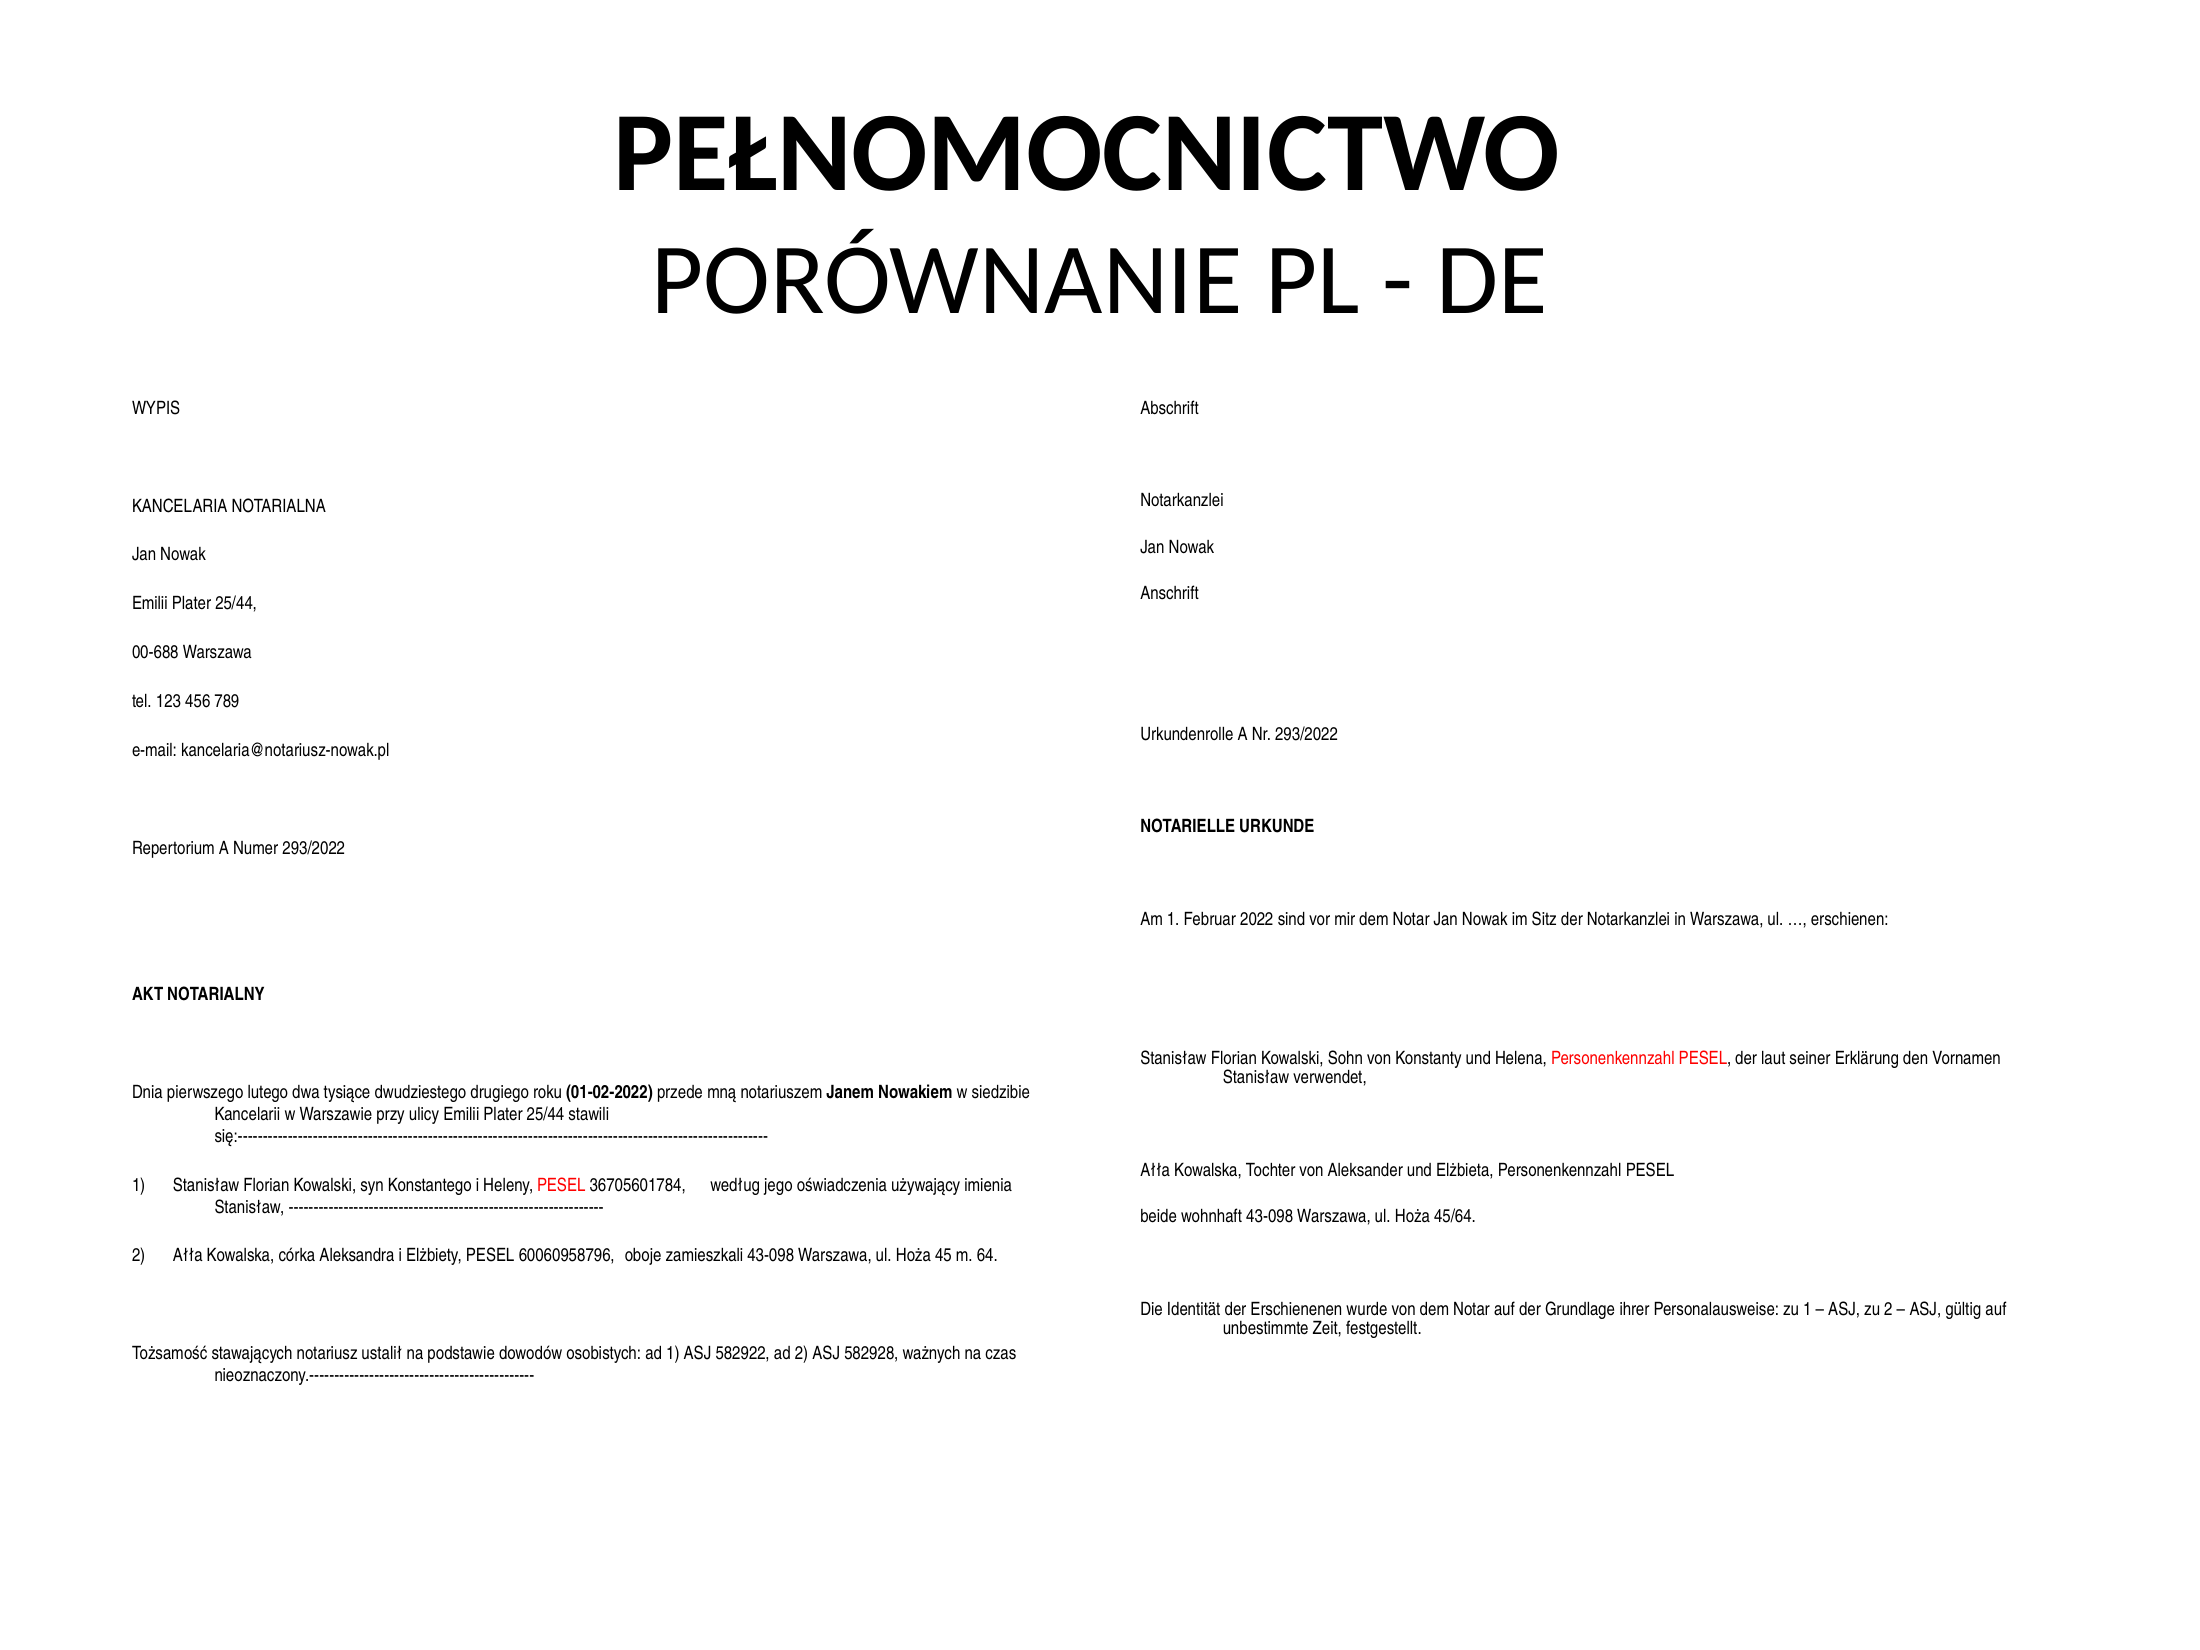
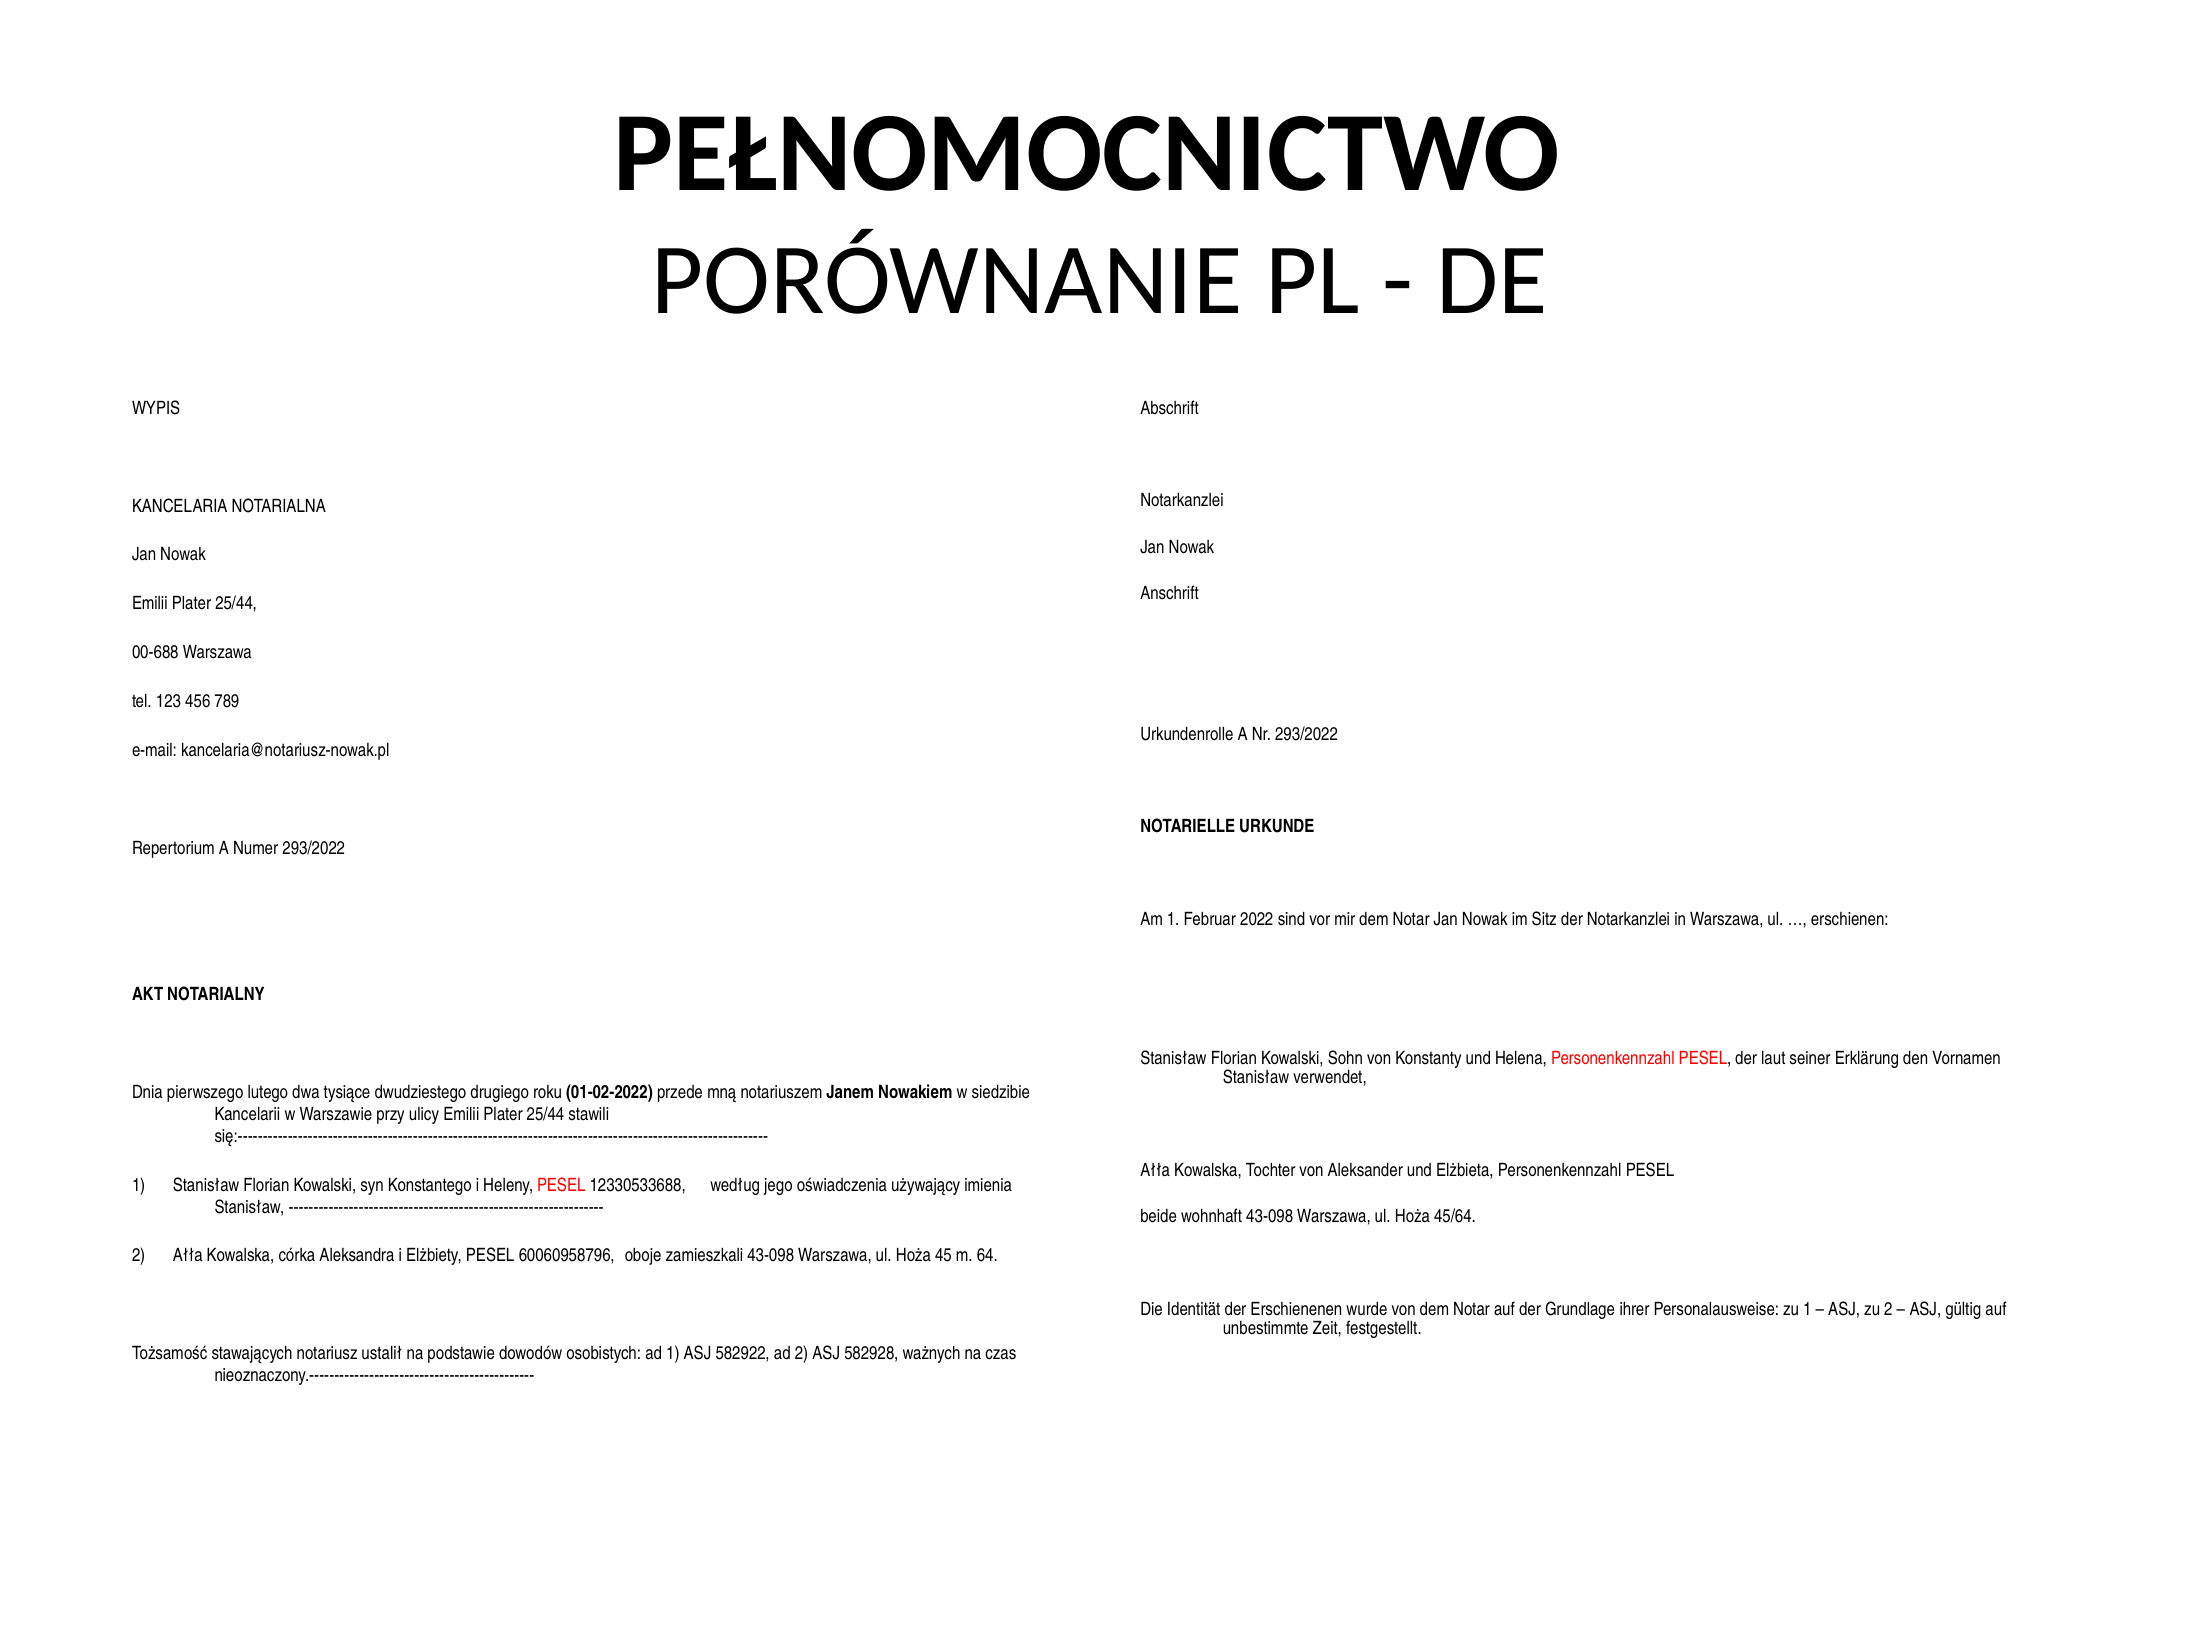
36705601784: 36705601784 -> 12330533688 (638, 1185)
